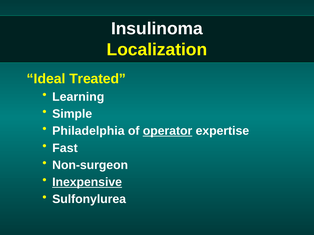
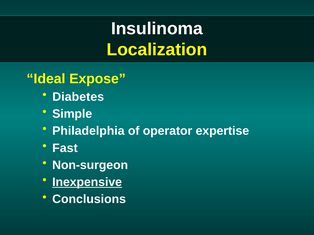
Treated: Treated -> Expose (98, 79)
Learning: Learning -> Diabetes (78, 97)
operator underline: present -> none (168, 131)
Sulfonylurea: Sulfonylurea -> Conclusions (89, 200)
